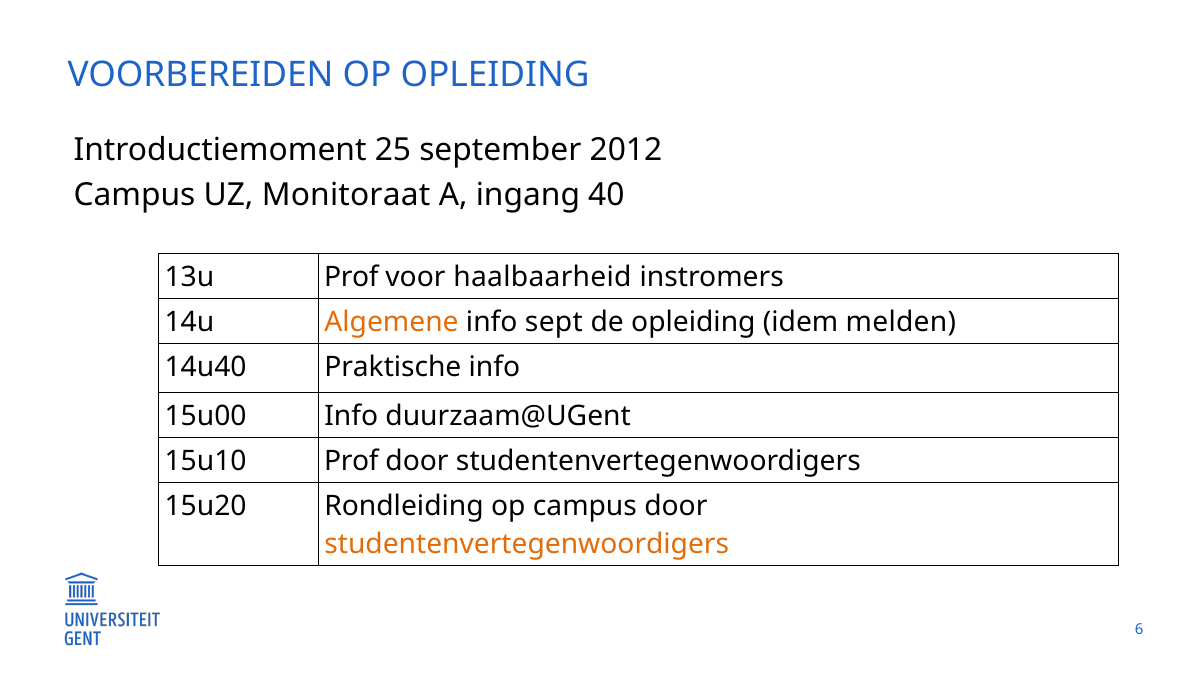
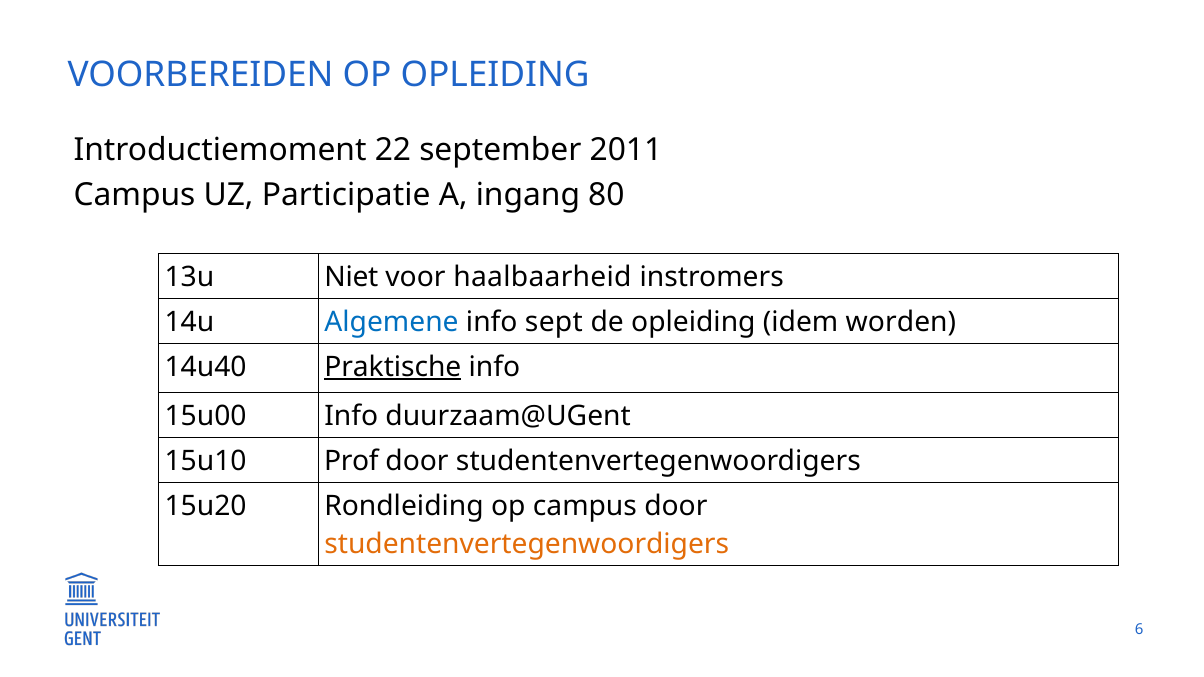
25: 25 -> 22 (393, 150)
2012: 2012 -> 2011 (626, 150)
Monitoraat: Monitoraat -> Participatie (346, 195)
40: 40 -> 80 (606, 195)
13u Prof: Prof -> Niet (351, 278)
Algemene colour: orange -> blue (391, 322)
melden: melden -> worden (901, 322)
Praktische underline: none -> present (393, 367)
